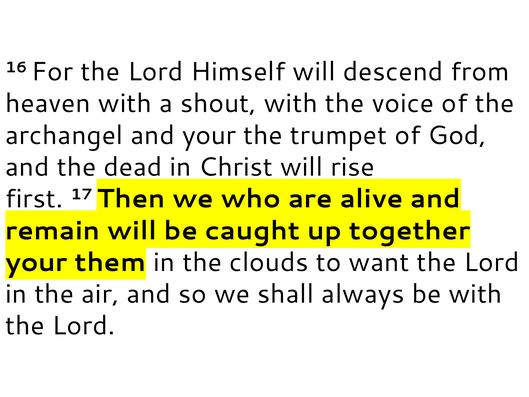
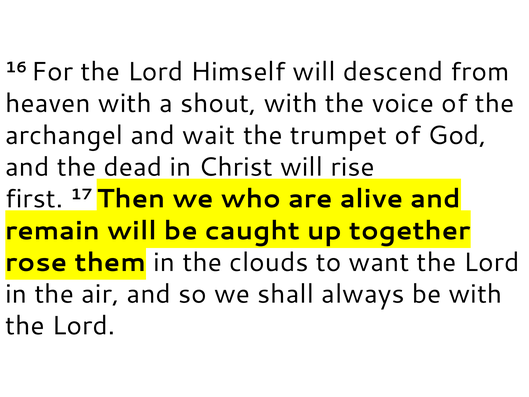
and your: your -> wait (209, 135)
your: your -> rose (36, 262)
